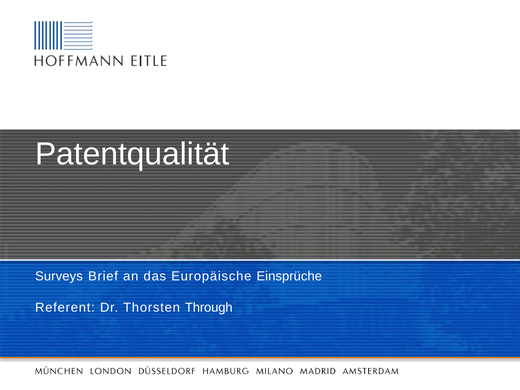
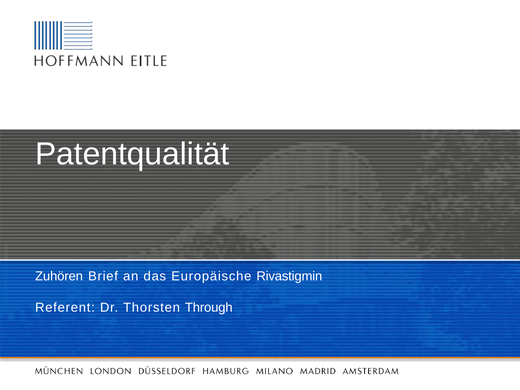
Surveys: Surveys -> Zuhören (59, 276)
Einsprüche: Einsprüche -> Rivastigmin (289, 276)
